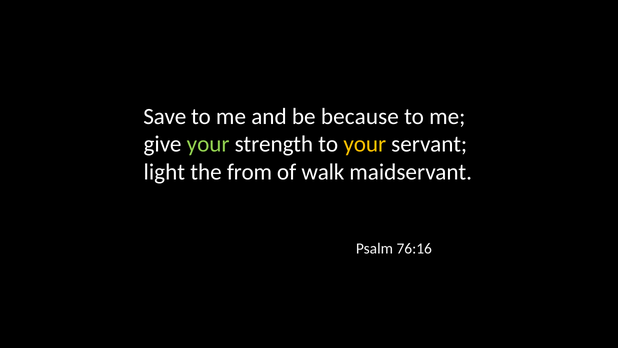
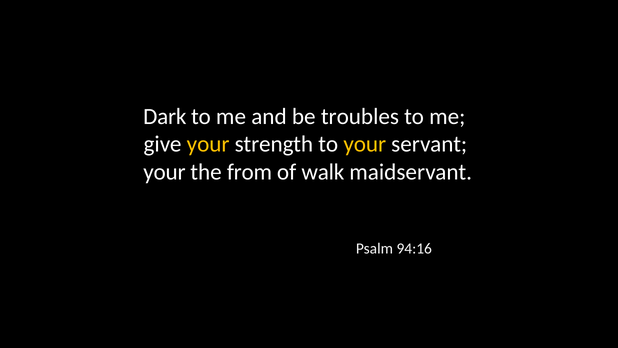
Save: Save -> Dark (165, 116)
because: because -> troubles (360, 116)
your colour: light green -> yellow (208, 144)
light: light -> your (164, 172)
76:16: 76:16 -> 94:16 (414, 248)
